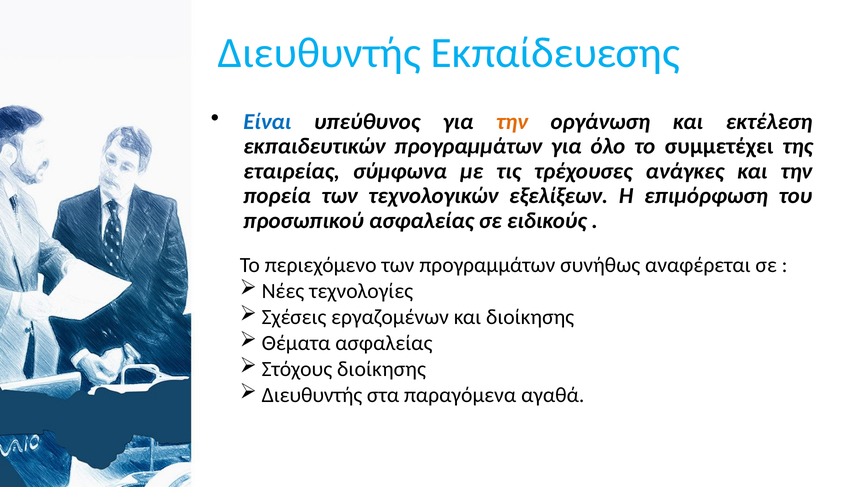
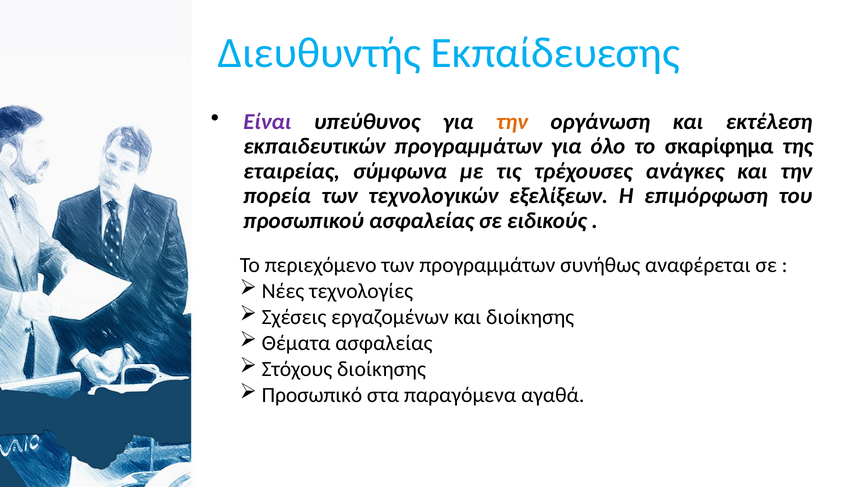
Είναι colour: blue -> purple (267, 122)
συμμετέχει: συμμετέχει -> σκαρίφημα (719, 147)
Διευθυντής: Διευθυντής -> Προσωπικό (312, 395)
